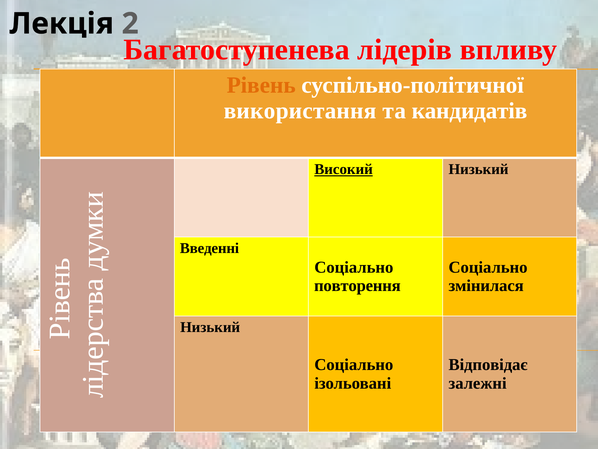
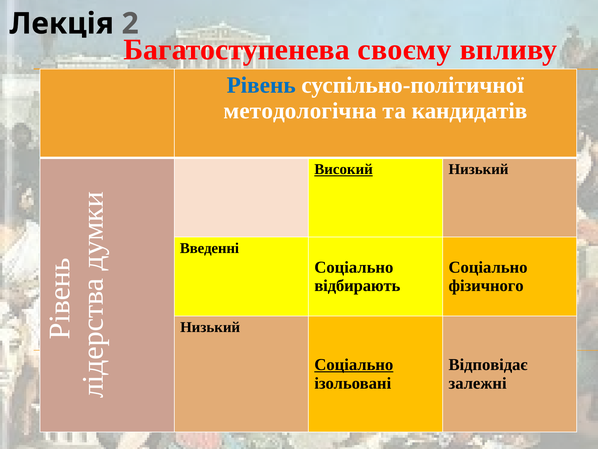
лідерів: лідерів -> своєму (405, 50)
Рівень colour: orange -> blue (261, 85)
використання: використання -> методологічна (300, 111)
повторення: повторення -> відбирають (357, 286)
змінилася: змінилася -> фізичного (486, 286)
Соціально underline: none -> present (354, 364)
